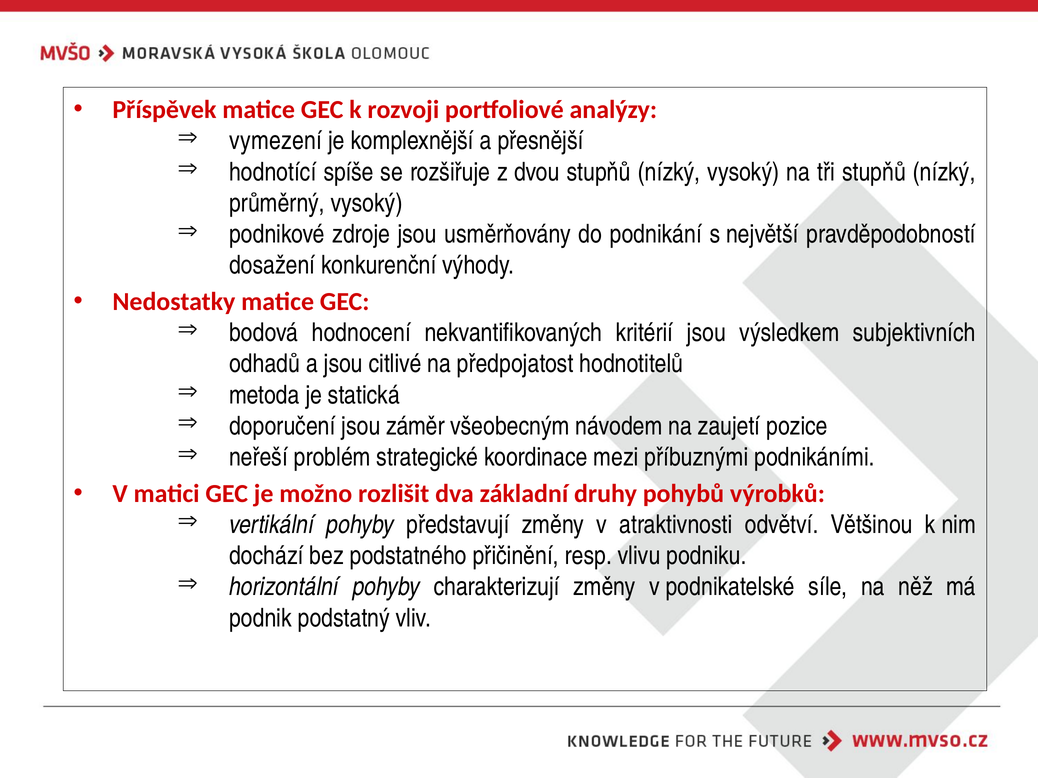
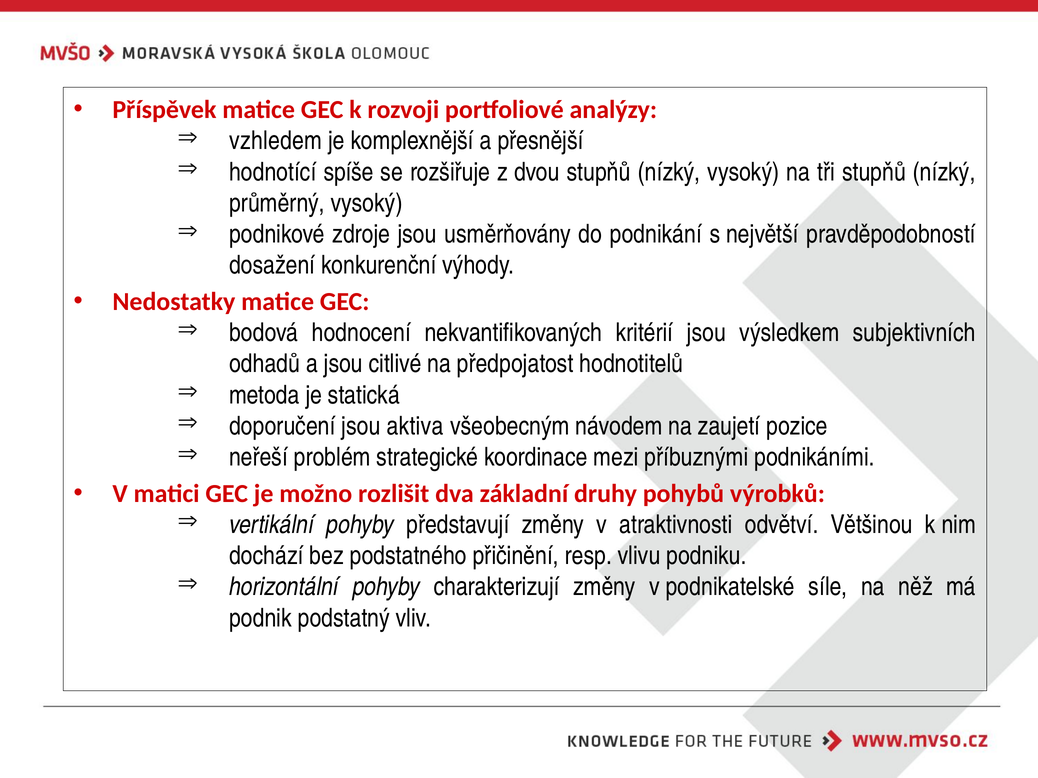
vymezení: vymezení -> vzhledem (276, 141)
záměr: záměr -> aktiva (415, 426)
